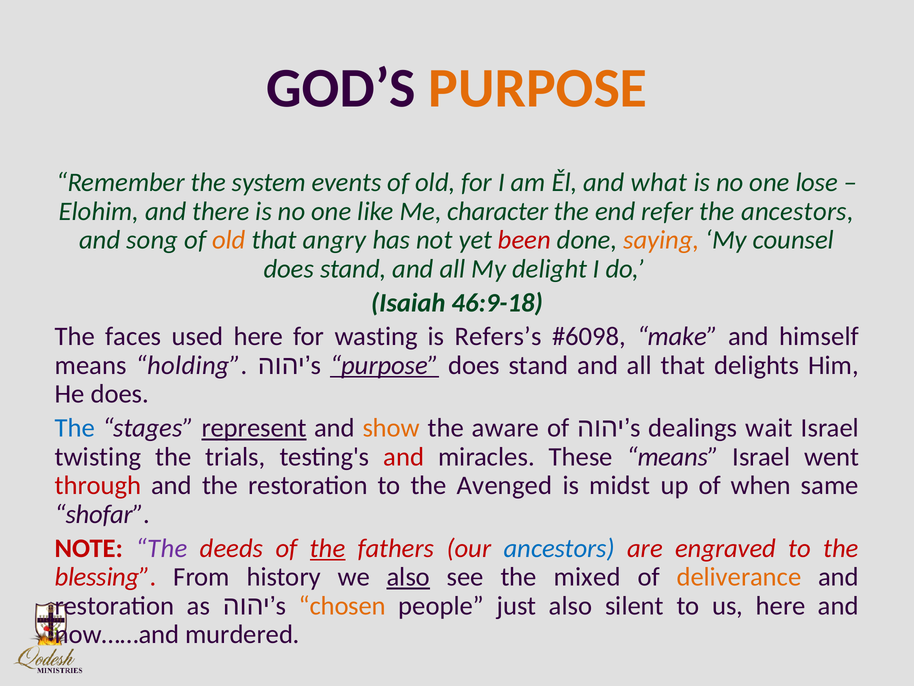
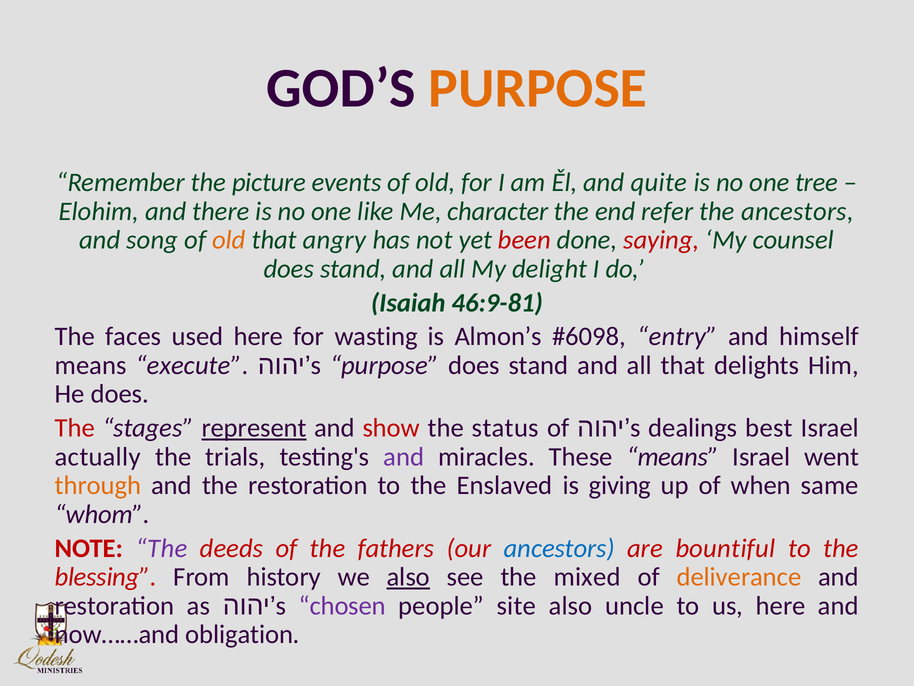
system: system -> picture (269, 182)
what: what -> quite (659, 182)
lose: lose -> tree (817, 182)
saying colour: orange -> red (661, 240)
46:9-18: 46:9-18 -> 46:9-81 (497, 303)
Refers’s: Refers’s -> Almon’s (498, 336)
make: make -> entry (677, 336)
holding: holding -> execute (192, 365)
purpose underline: present -> none (385, 365)
The colour: blue -> red (75, 428)
show colour: orange -> red (391, 428)
aware: aware -> status (505, 428)
wait: wait -> best (769, 428)
twisting: twisting -> actually (98, 456)
and colour: red -> purple (404, 456)
through colour: red -> orange (98, 485)
Avenged: Avenged -> Enslaved (505, 485)
midst: midst -> giving (620, 485)
shofar: shofar -> whom (102, 514)
the underline: present -> none (328, 548)
engraved: engraved -> bountiful (725, 548)
chosen colour: orange -> purple (342, 605)
just: just -> site (516, 605)
silent: silent -> uncle (634, 605)
murdered: murdered -> obligation (242, 634)
